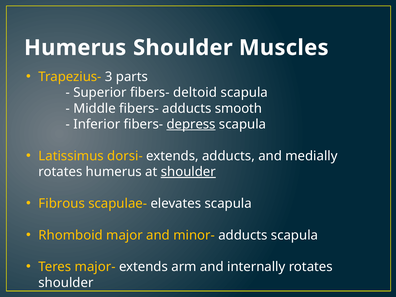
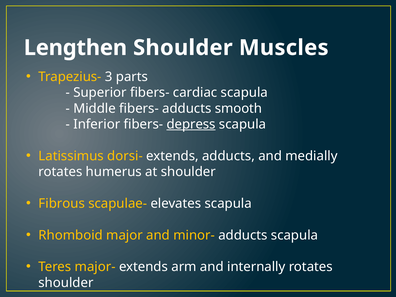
Humerus: Humerus -> Lengthen (75, 48)
deltoid: deltoid -> cardiac (195, 93)
shoulder underline: present -> none (188, 172)
